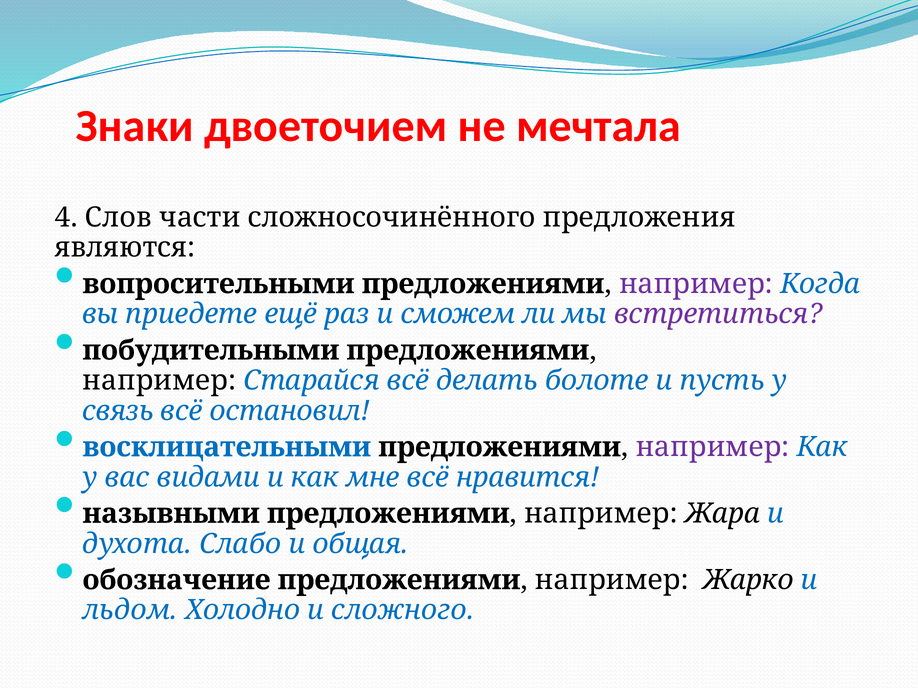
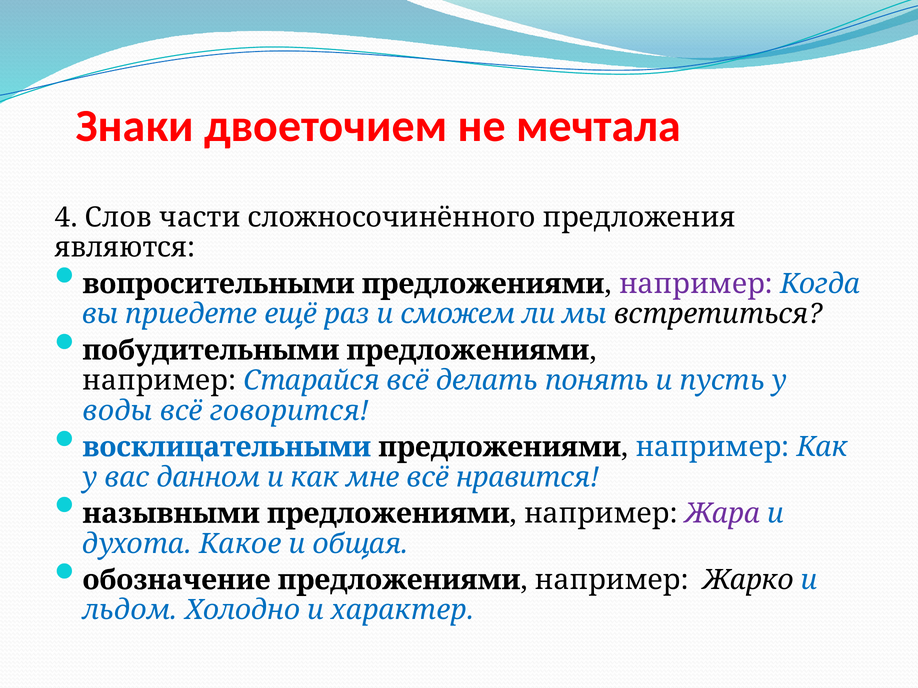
встретиться colour: purple -> black (718, 314)
болоте: болоте -> понять (597, 381)
связь: связь -> воды (118, 411)
остановил: остановил -> говорится (290, 411)
например colour: purple -> blue (712, 447)
видами: видами -> данном (208, 478)
Жара colour: black -> purple (723, 514)
Слабо: Слабо -> Какое (240, 544)
сложного: сложного -> характер (403, 611)
